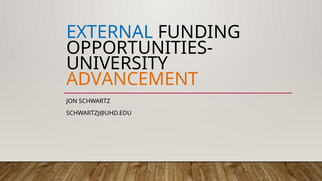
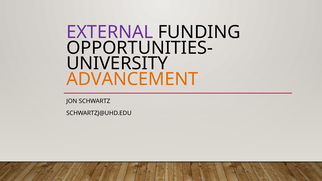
EXTERNAL colour: blue -> purple (110, 32)
